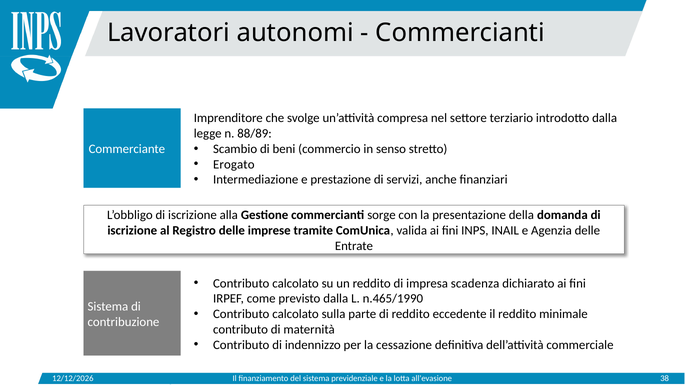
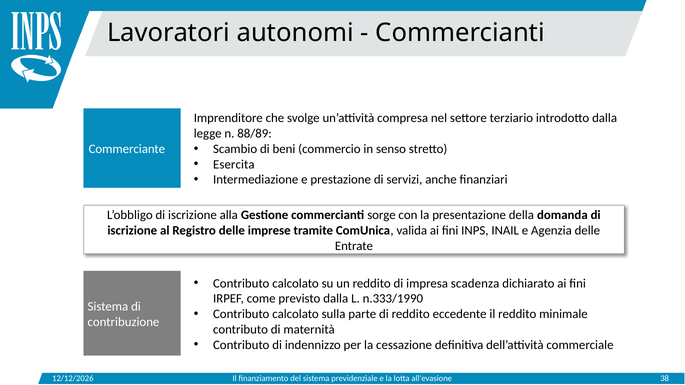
Erogato: Erogato -> Esercita (234, 164)
n.465/1990: n.465/1990 -> n.333/1990 (393, 299)
